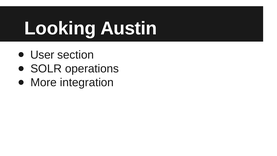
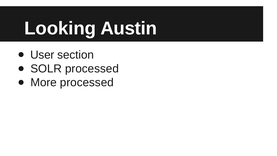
SOLR operations: operations -> processed (92, 69)
More integration: integration -> processed (87, 82)
